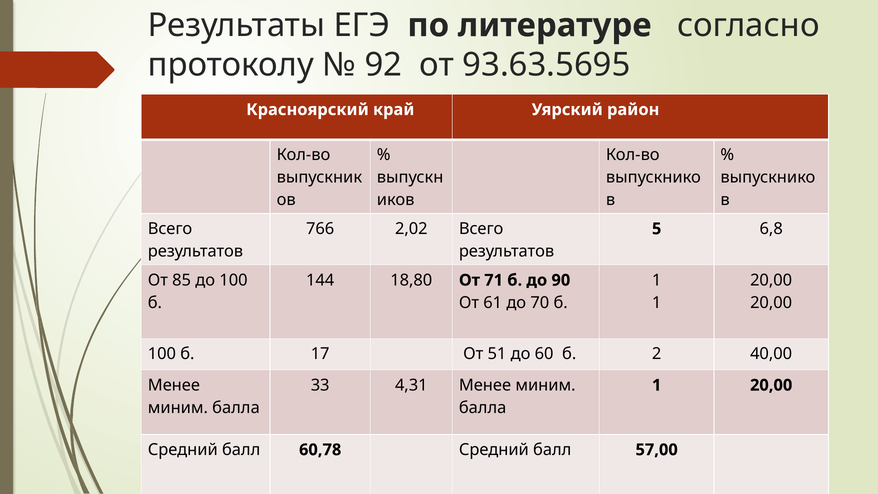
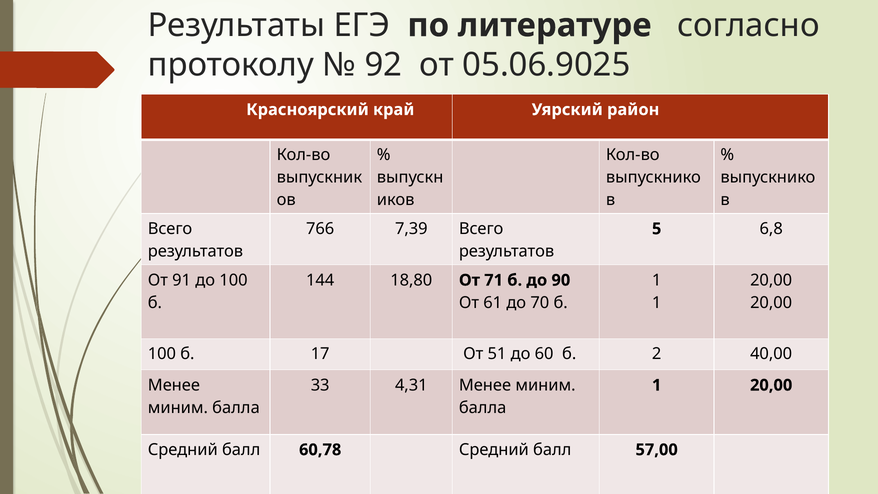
93.63.5695: 93.63.5695 -> 05.06.9025 (546, 65)
2,02: 2,02 -> 7,39 (411, 229)
85: 85 -> 91 (182, 280)
